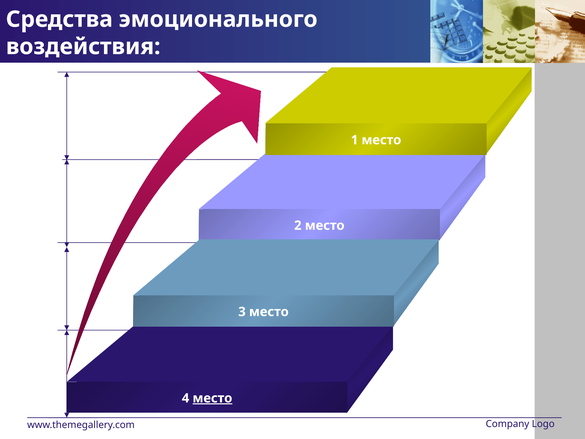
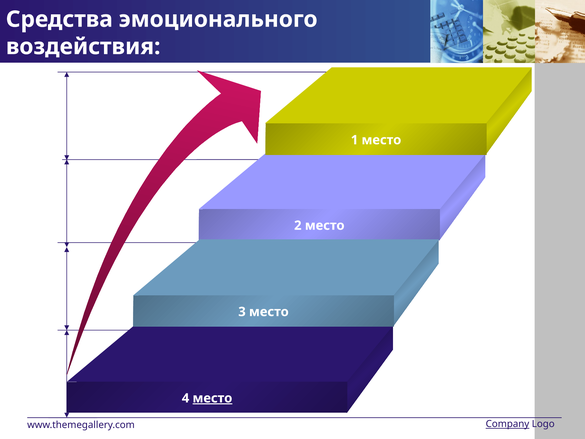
Company underline: none -> present (508, 424)
